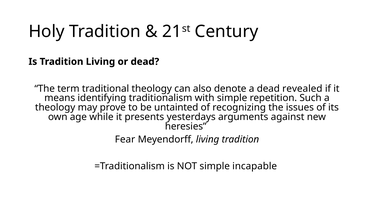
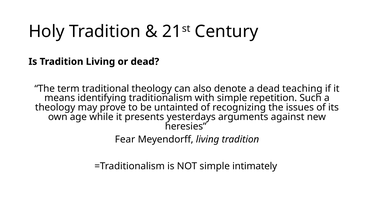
revealed: revealed -> teaching (302, 89)
incapable: incapable -> intimately (255, 167)
